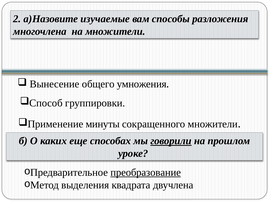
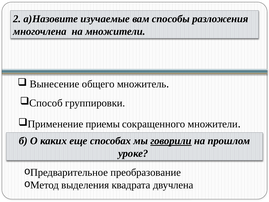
умножения: умножения -> множитель (142, 84)
минуты: минуты -> приемы (103, 124)
преобразование underline: present -> none (146, 172)
